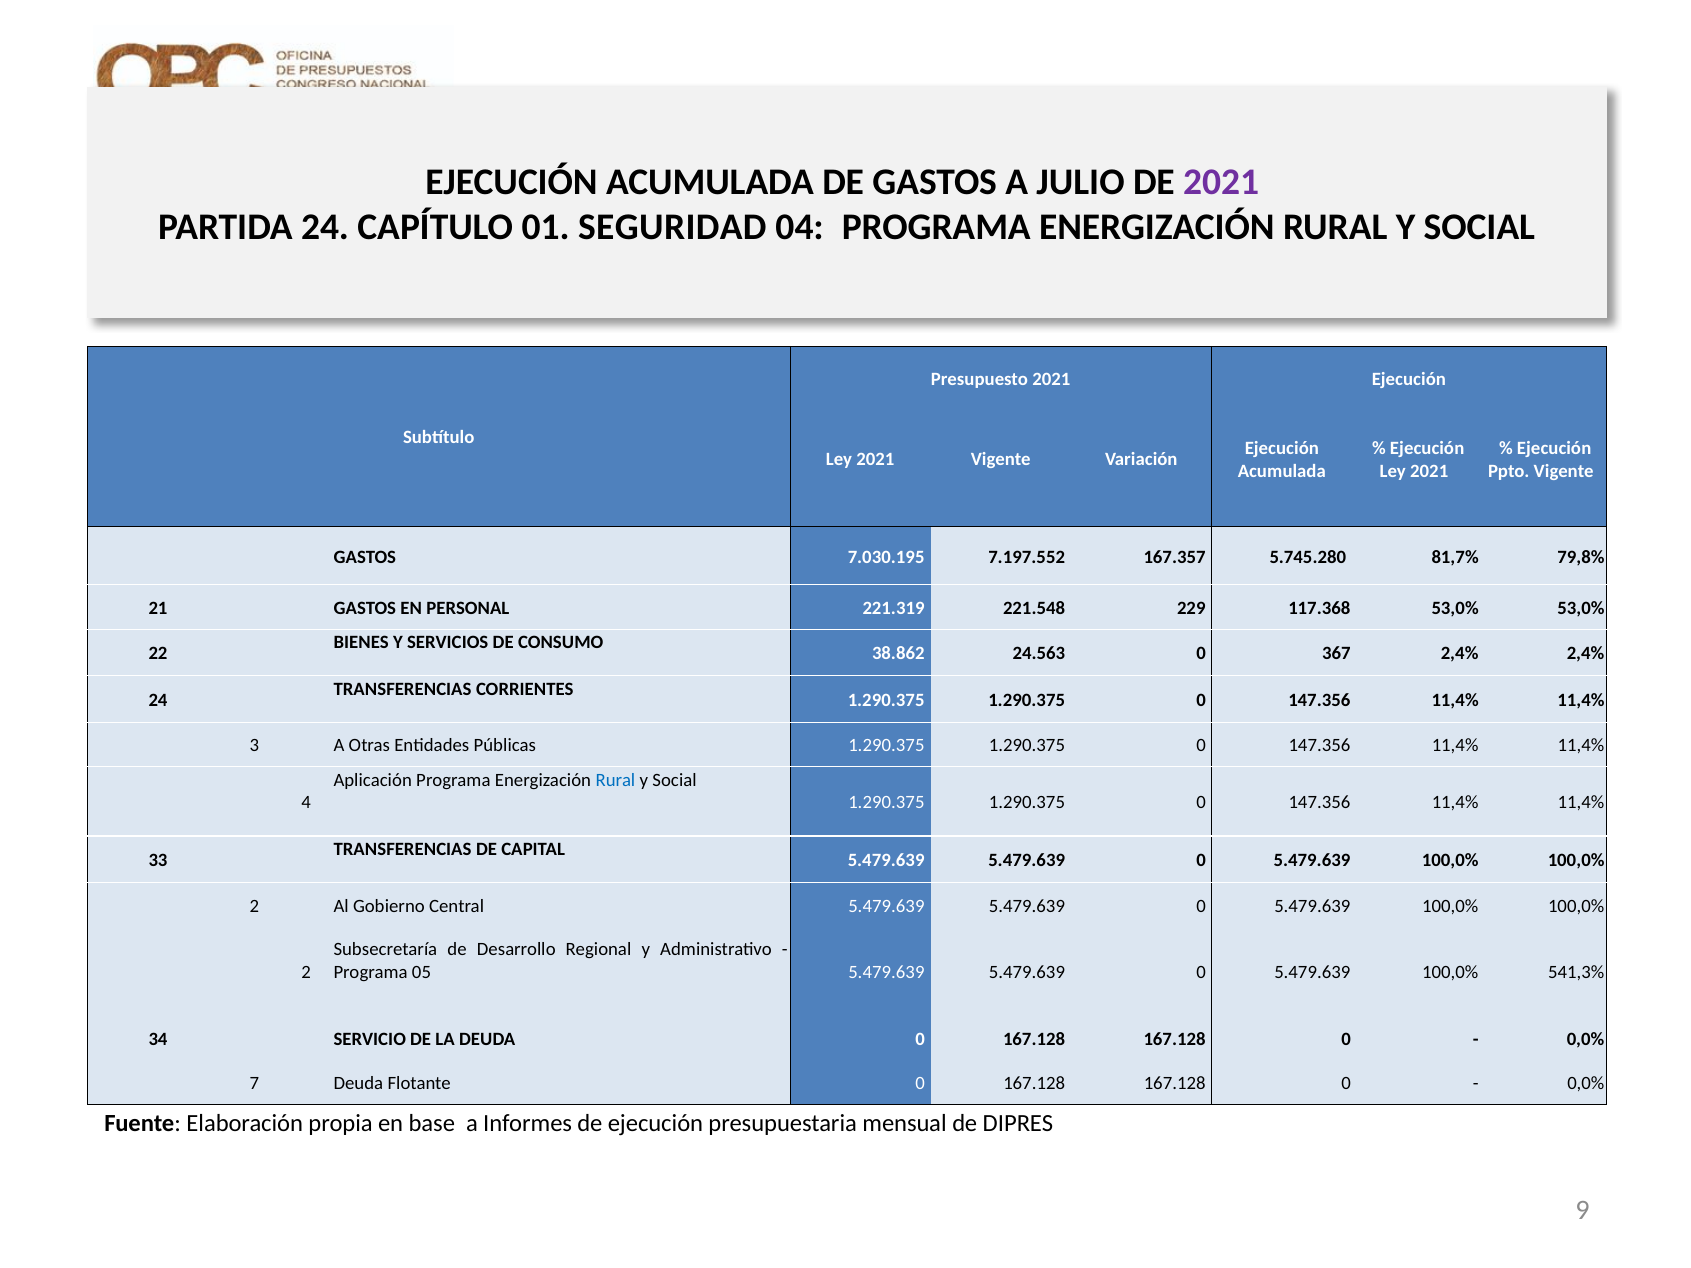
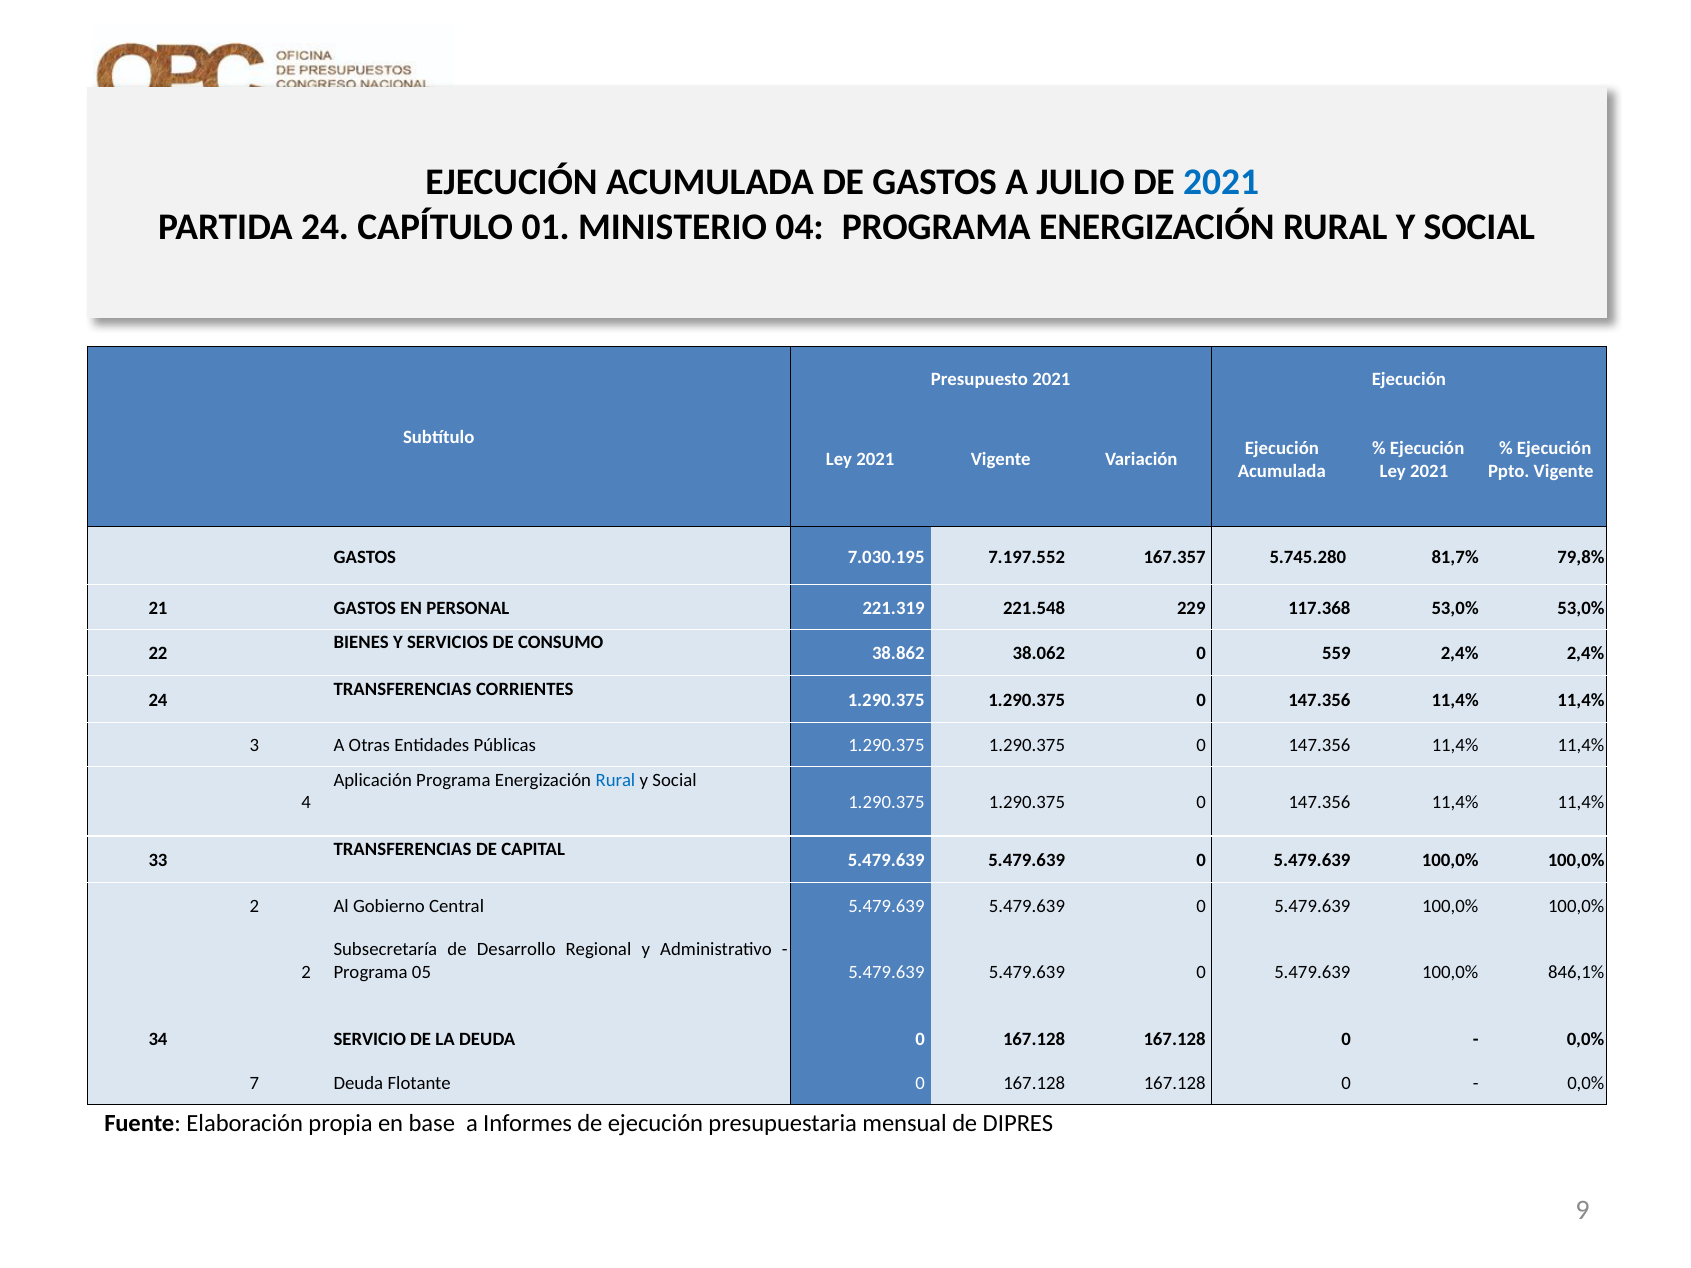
2021 colour: purple -> blue (1221, 182)
SEGURIDAD: SEGURIDAD -> MINISTERIO (673, 227)
24.563: 24.563 -> 38.062 (1039, 654)
367: 367 -> 559 (1336, 654)
541,3%: 541,3% -> 846,1% (1576, 973)
